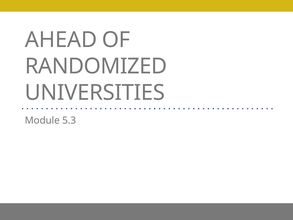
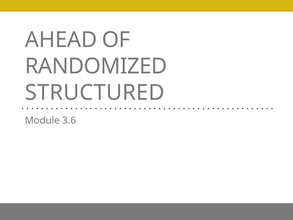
UNIVERSITIES: UNIVERSITIES -> STRUCTURED (95, 93)
5.3: 5.3 -> 3.6 (69, 120)
